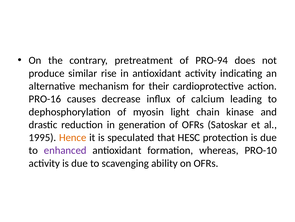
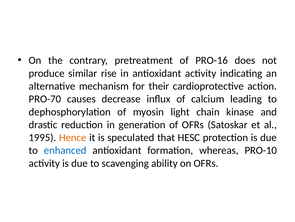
PRO-94: PRO-94 -> PRO-16 (212, 60)
PRO-16: PRO-16 -> PRO-70 (45, 99)
enhanced colour: purple -> blue (65, 150)
